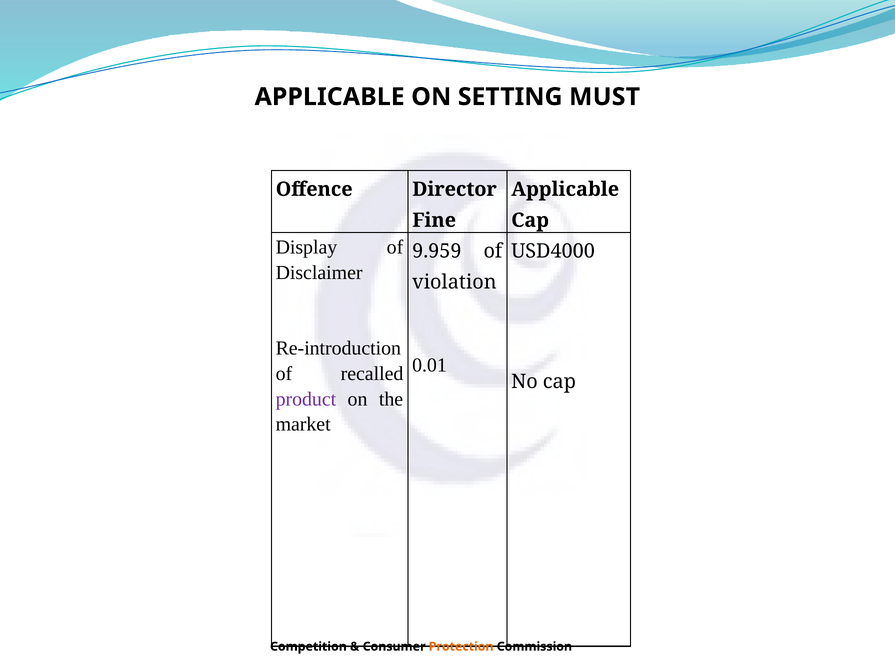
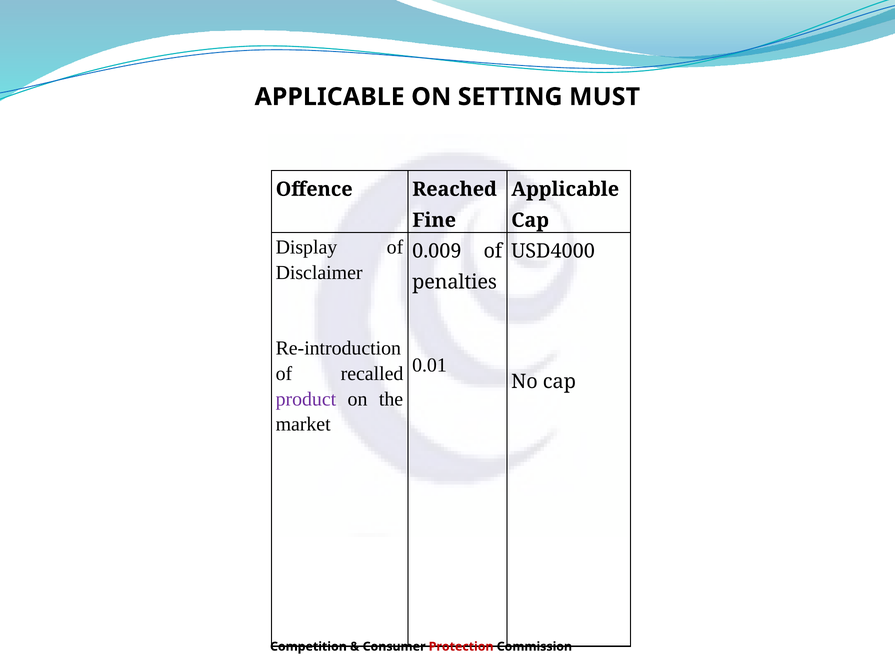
Director: Director -> Reached (455, 189)
9.959: 9.959 -> 0.009 (437, 251)
violation: violation -> penalties (455, 282)
Protection colour: orange -> red (461, 647)
